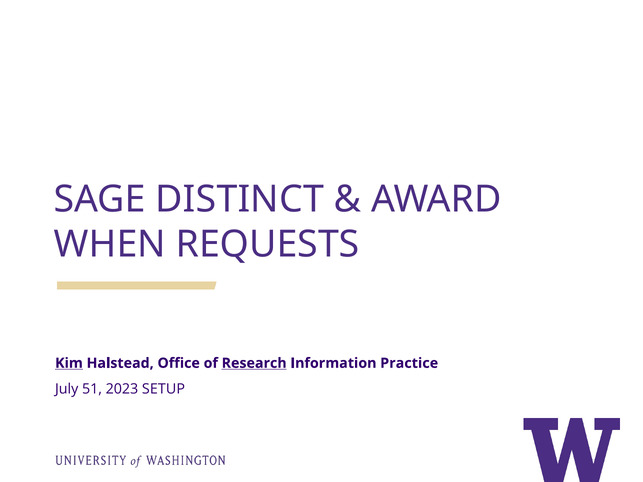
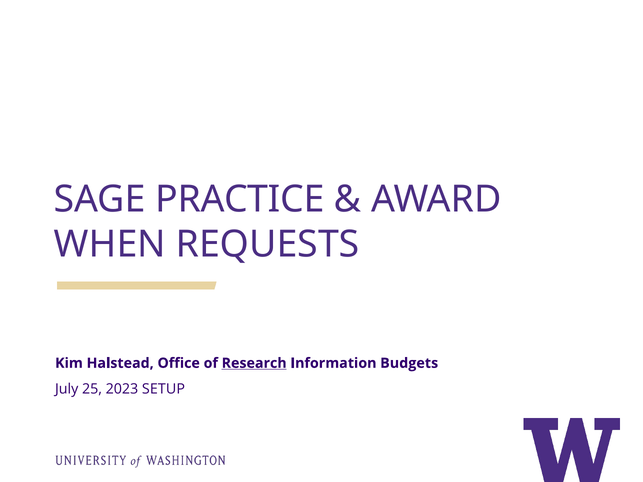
DISTINCT: DISTINCT -> PRACTICE (240, 200)
Kim underline: present -> none (69, 363)
Practice: Practice -> Budgets (409, 363)
51: 51 -> 25 (92, 389)
